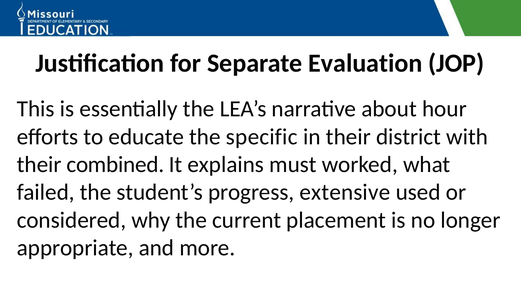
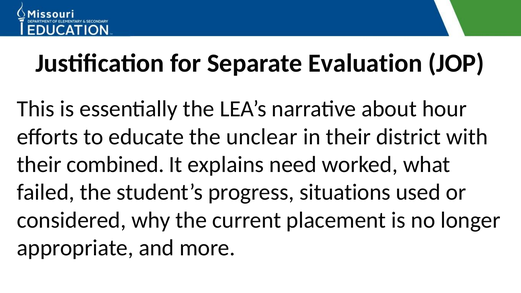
specific: specific -> unclear (262, 137)
must: must -> need (293, 165)
extensive: extensive -> situations (345, 192)
